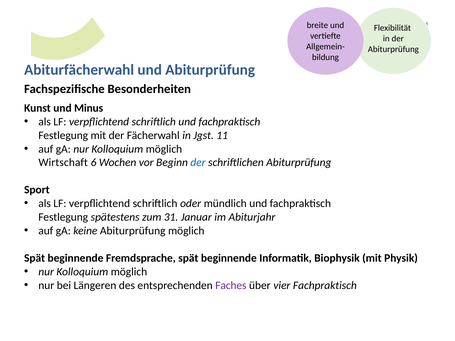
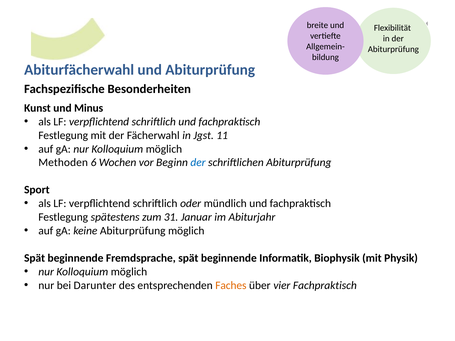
Wirtschaft: Wirtschaft -> Methoden (63, 163)
Längeren: Längeren -> Darunter (95, 286)
Faches colour: purple -> orange (231, 286)
